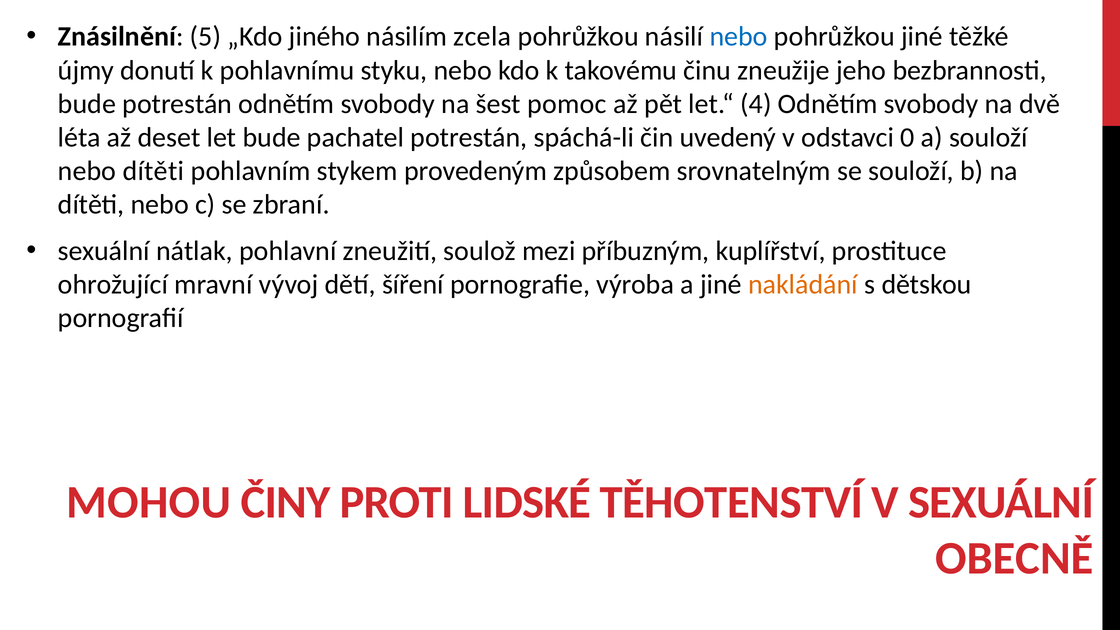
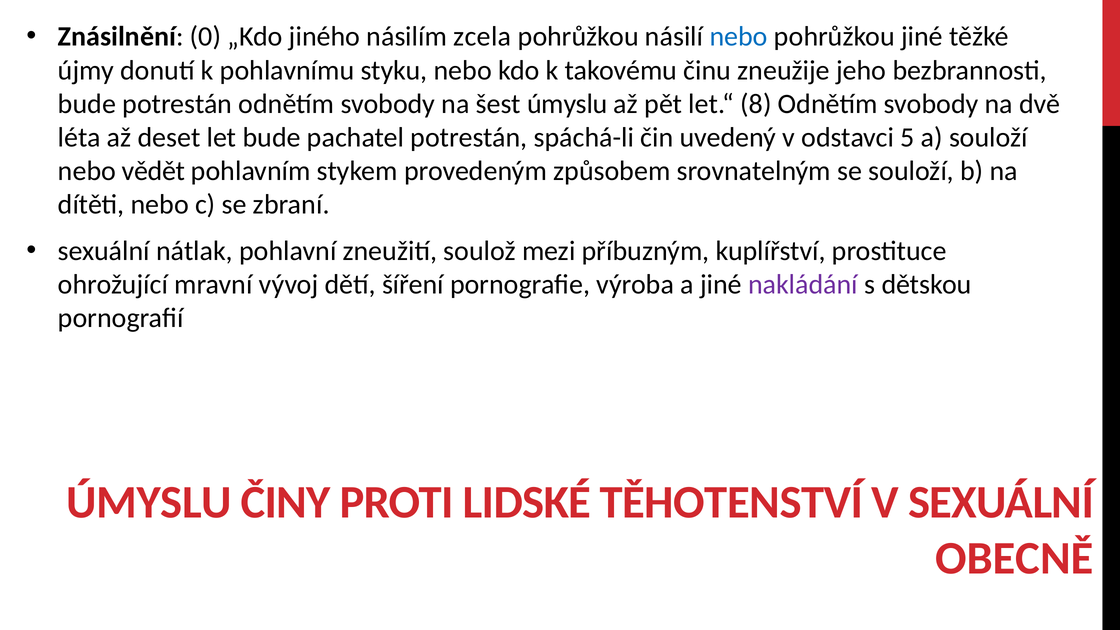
5: 5 -> 0 (205, 37)
šest pomoc: pomoc -> úmyslu (567, 104)
4: 4 -> 8 (756, 104)
0: 0 -> 5 (907, 138)
nebo dítěti: dítěti -> vědět (154, 171)
nakládání colour: orange -> purple (803, 285)
MOHOU: MOHOU -> ÚMYSLU (149, 502)
